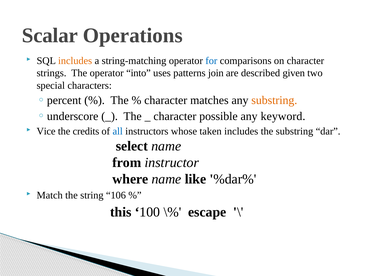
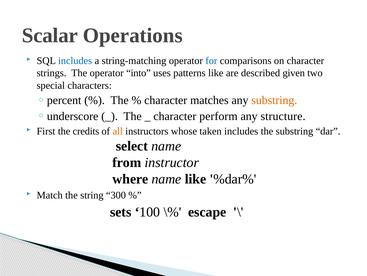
includes colour: orange -> blue (75, 61)
patterns join: join -> like (216, 73)
possible: possible -> perform (218, 116)
keyword: keyword -> structure (283, 116)
Vice: Vice -> First (46, 131)
all colour: blue -> orange (118, 131)
106: 106 -> 300 (116, 195)
this: this -> sets (121, 211)
